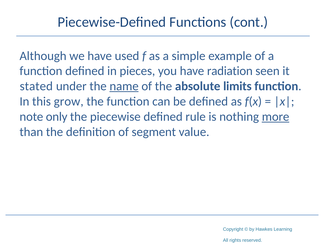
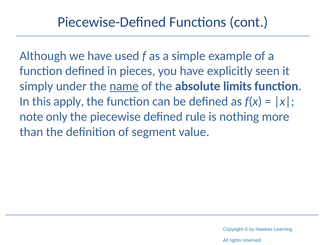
radiation: radiation -> explicitly (230, 71)
stated: stated -> simply (36, 86)
grow: grow -> apply (69, 101)
more underline: present -> none (276, 116)
